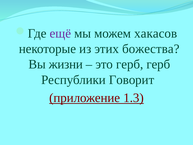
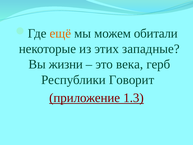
ещё colour: purple -> orange (60, 33)
хакасов: хакасов -> обитали (156, 33)
божества: божества -> западные (151, 49)
это герб: герб -> века (130, 64)
